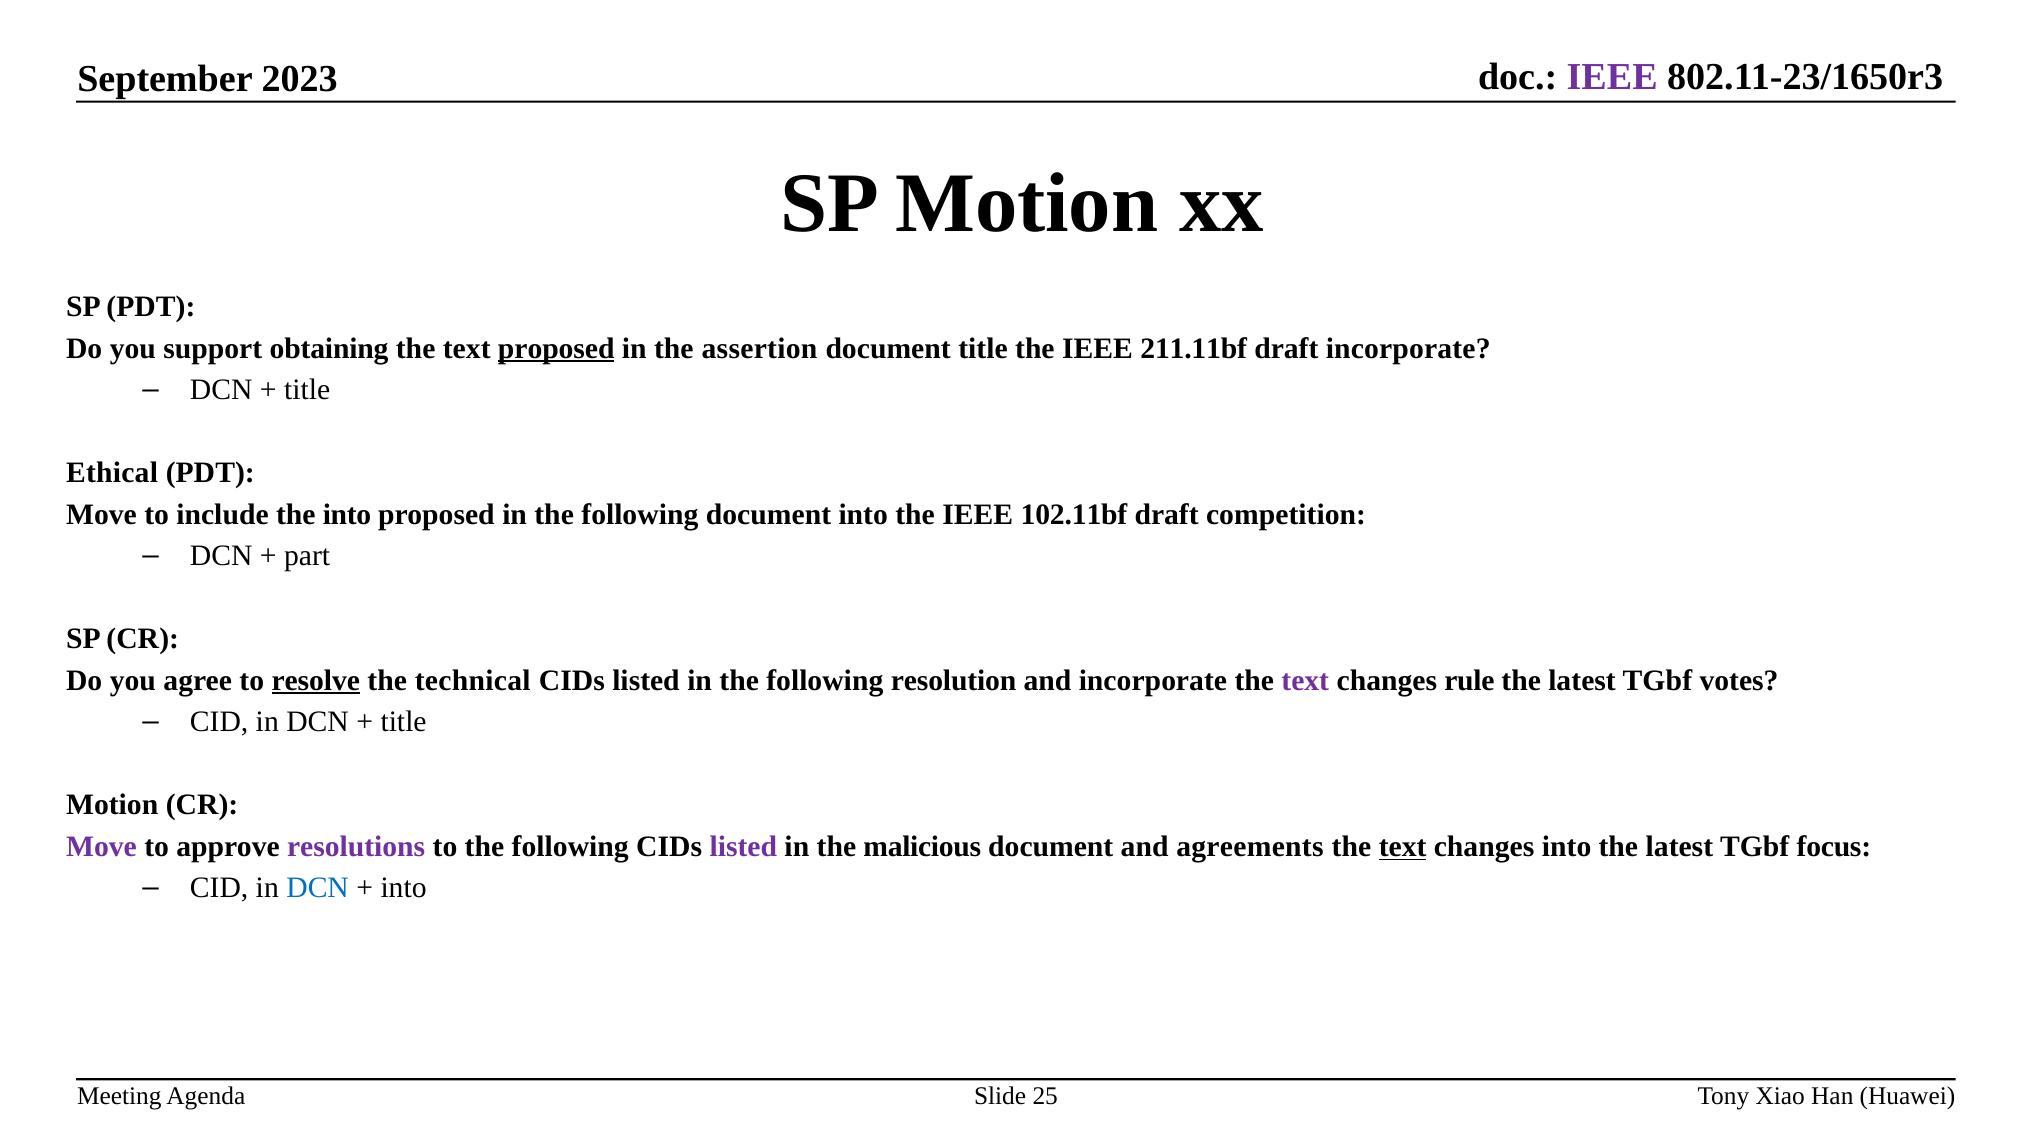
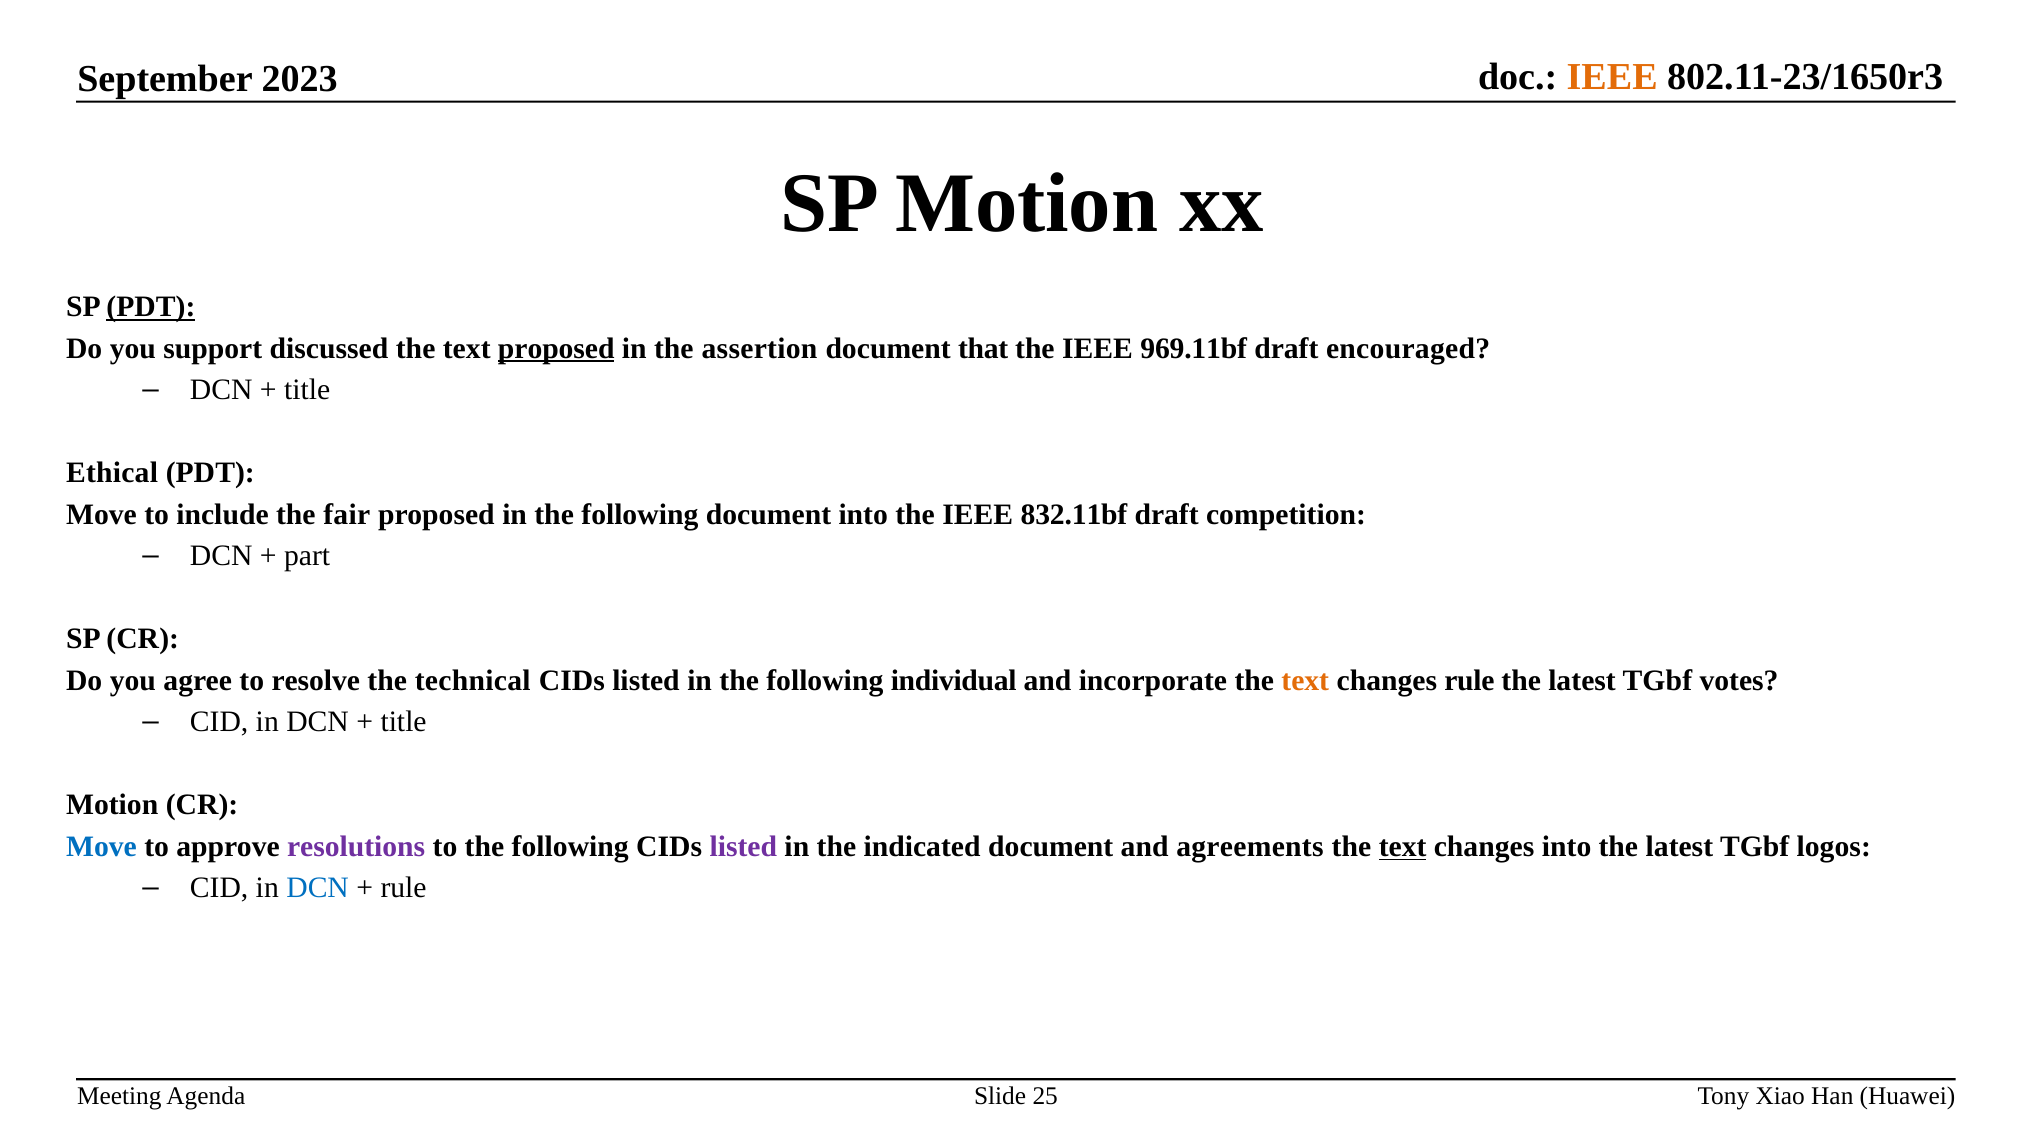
IEEE colour: purple -> orange (1612, 77)
PDT underline: none -> present (151, 307)
obtaining: obtaining -> discussed (329, 348)
document title: title -> that (983, 348)
211.11bf: 211.11bf -> 969.11bf (1194, 348)
draft incorporate: incorporate -> encouraged (1408, 348)
the into: into -> fair (347, 514)
102.11bf: 102.11bf -> 832.11bf (1074, 514)
resolve underline: present -> none (316, 681)
resolution: resolution -> individual (954, 681)
text colour: purple -> orange (1305, 681)
Move colour: purple -> blue (101, 847)
malicious: malicious -> indicated (922, 847)
focus: focus -> logos (1834, 847)
into: into -> rule (404, 888)
